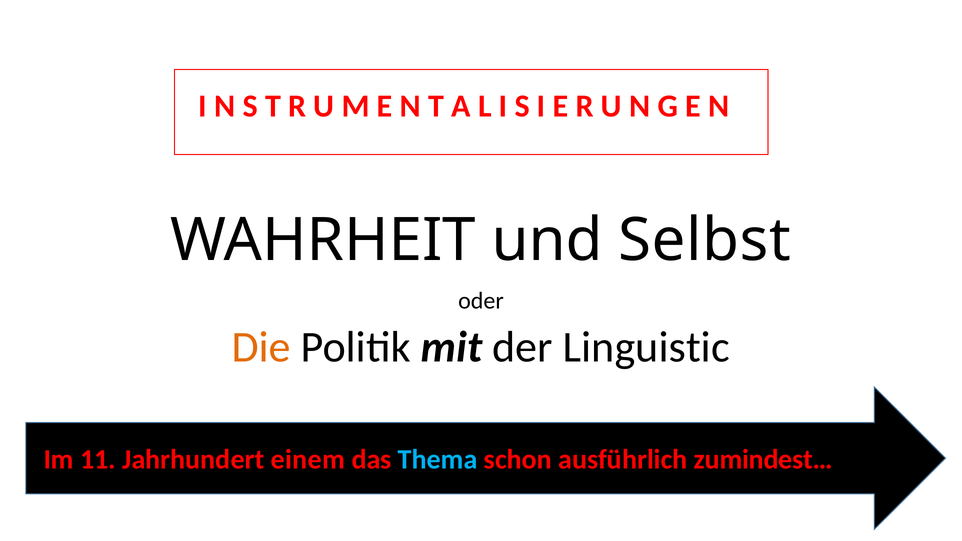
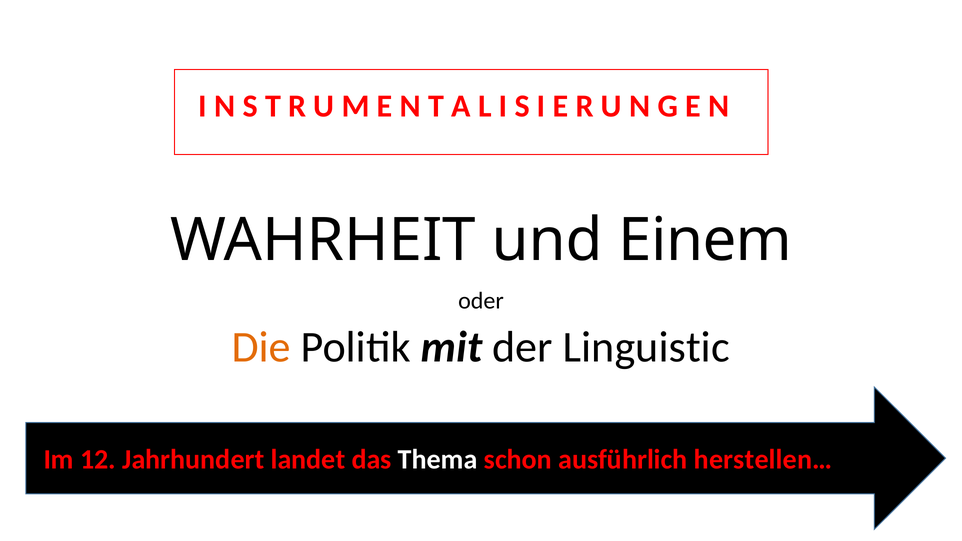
Selbst: Selbst -> Einem (705, 240)
11: 11 -> 12 (98, 460)
einem: einem -> landet (308, 460)
Thema colour: light blue -> white (438, 460)
zumindest…: zumindest… -> herstellen… (763, 460)
